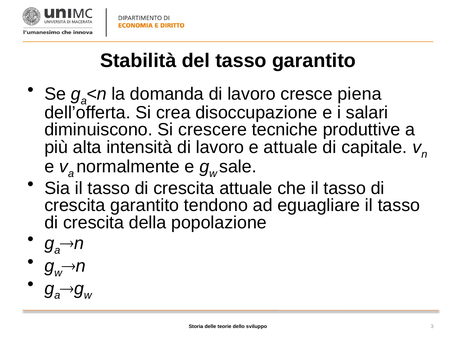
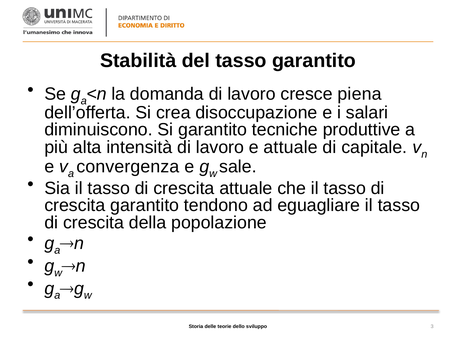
Si crescere: crescere -> garantito (213, 130)
normalmente: normalmente -> convergenza (128, 167)
